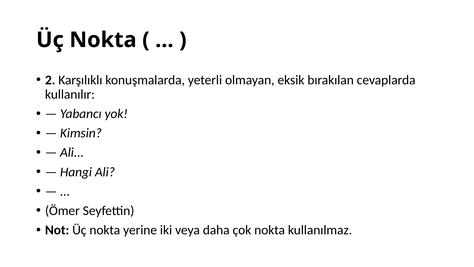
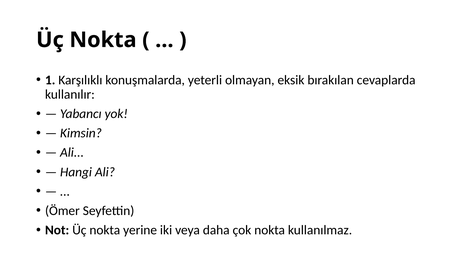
2: 2 -> 1 (50, 80)
